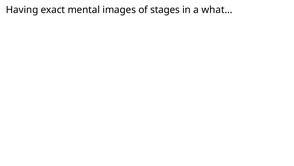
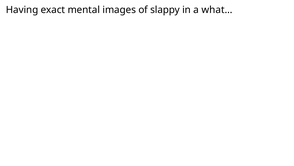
stages: stages -> slappy (165, 10)
